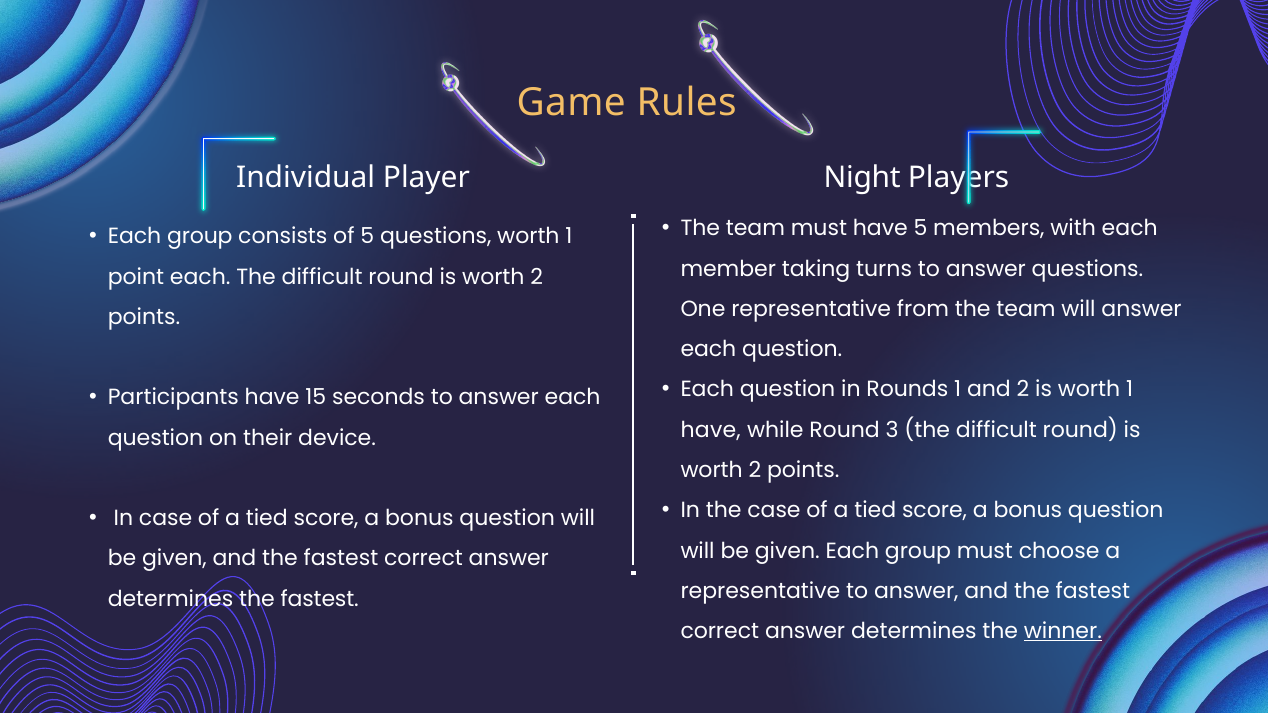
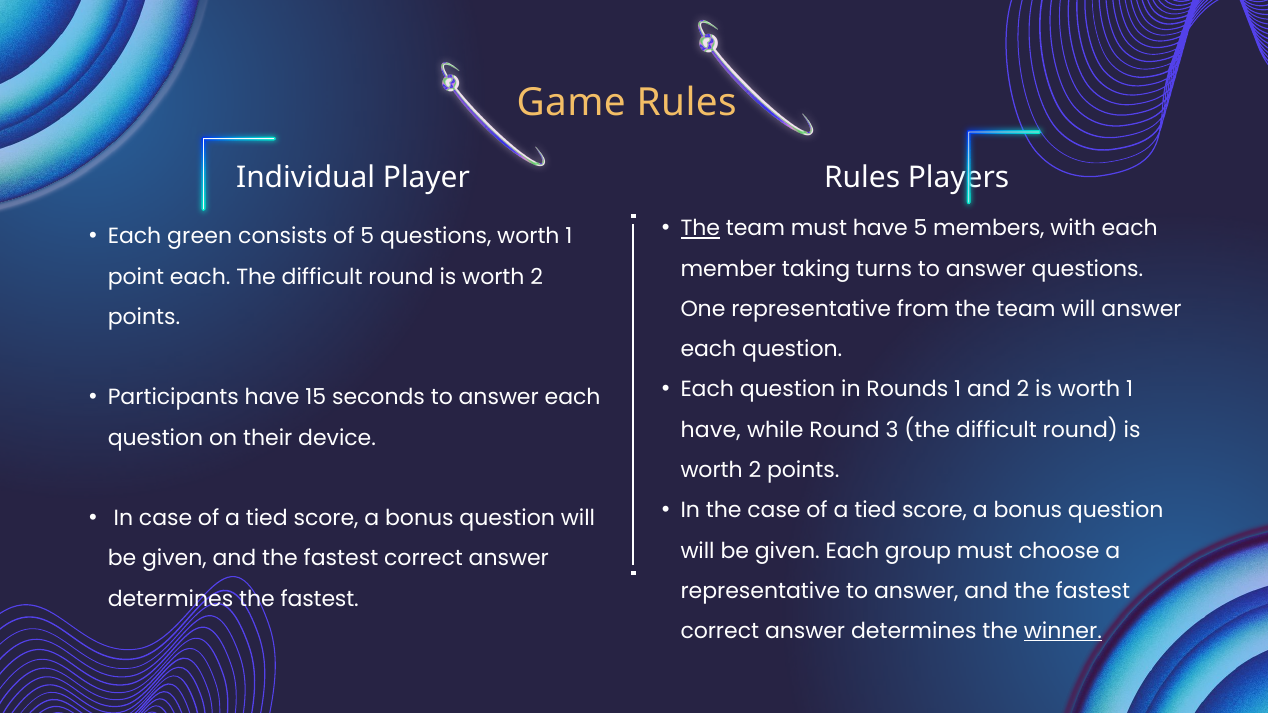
Player Night: Night -> Rules (862, 178)
The underline: none -> present (700, 229)
group: group -> green (200, 237)
